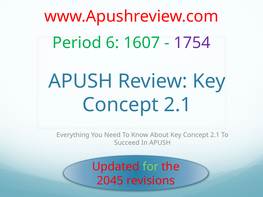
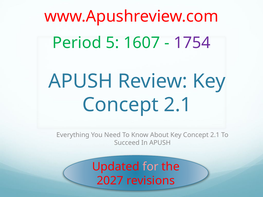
6: 6 -> 5 (112, 43)
for colour: light green -> pink (151, 167)
2045: 2045 -> 2027 (110, 181)
